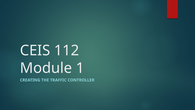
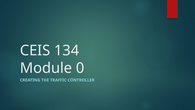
112: 112 -> 134 (67, 50)
1: 1 -> 0 (80, 68)
